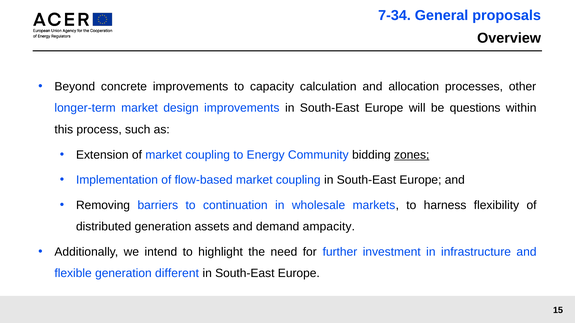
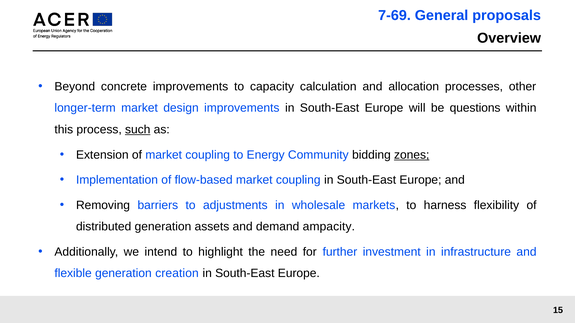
7-34: 7-34 -> 7-69 (394, 15)
such underline: none -> present (138, 130)
continuation: continuation -> adjustments (235, 205)
different: different -> creation (177, 274)
